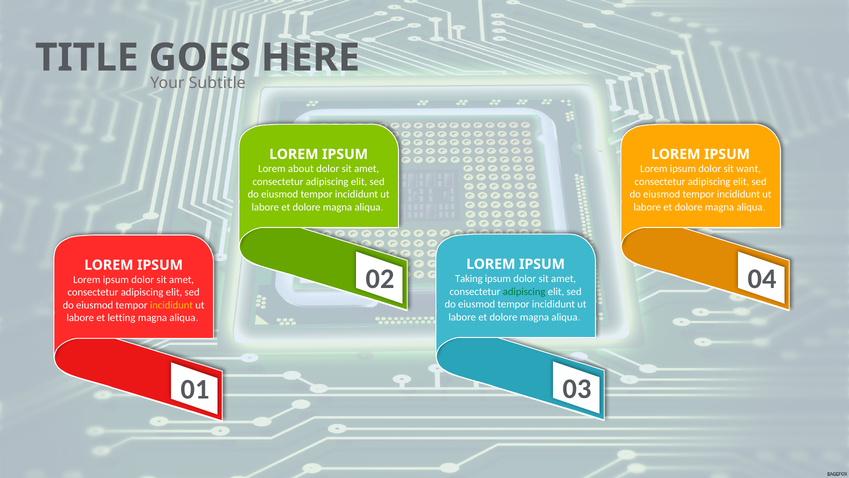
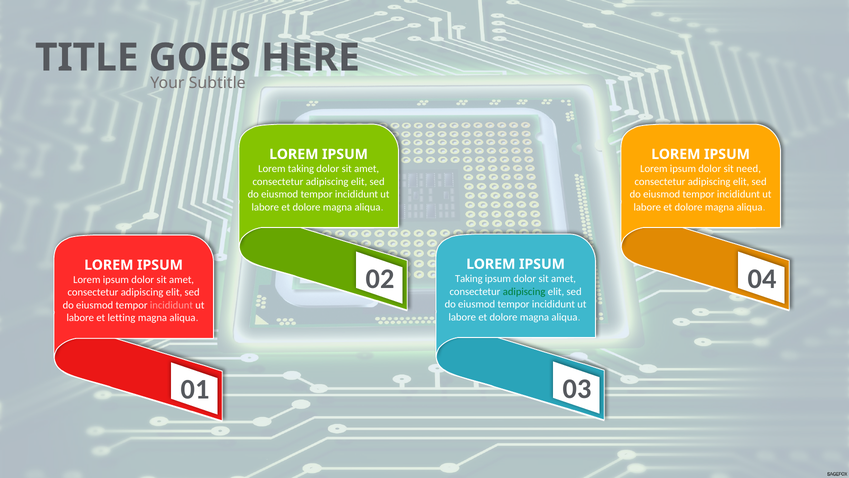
Lorem about: about -> taking (301, 169)
want: want -> need (749, 169)
incididunt colour: yellow -> pink (171, 305)
